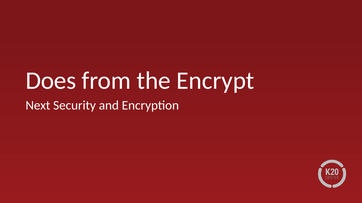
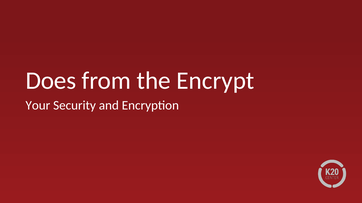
Next: Next -> Your (38, 106)
